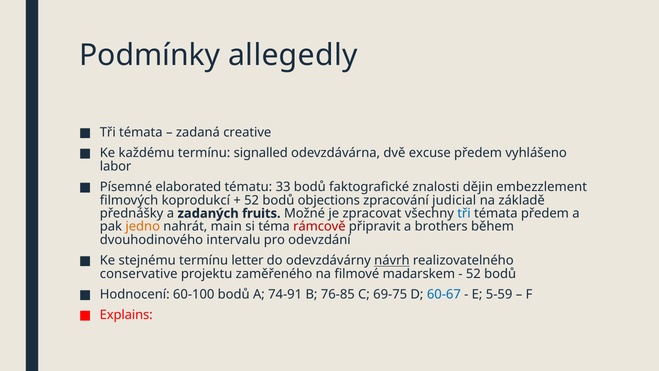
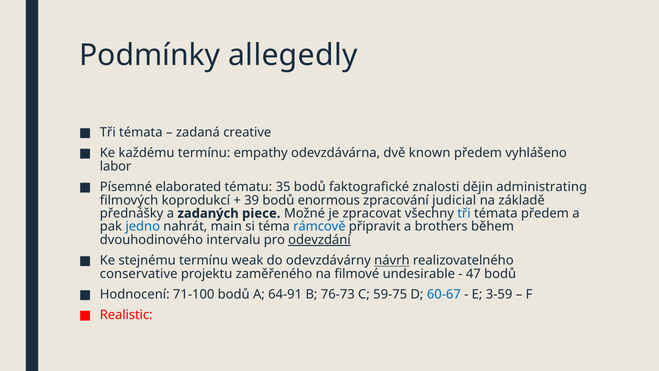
signalled: signalled -> empathy (261, 153)
excuse: excuse -> known (430, 153)
33: 33 -> 35 (283, 187)
embezzlement: embezzlement -> administrating (542, 187)
52: 52 -> 39 (252, 200)
objections: objections -> enormous (329, 200)
fruits: fruits -> piece (261, 213)
jedno colour: orange -> blue (143, 226)
rámcově colour: red -> blue (319, 226)
odevzdání underline: none -> present (319, 240)
letter: letter -> weak (247, 260)
madarskem: madarskem -> undesirable (419, 274)
52: 52 -> 47 (473, 274)
60-100: 60-100 -> 71-100 (194, 294)
74-91: 74-91 -> 64-91 (285, 294)
76-85: 76-85 -> 76-73 (338, 294)
69-75: 69-75 -> 59-75 (390, 294)
5-59: 5-59 -> 3-59 (499, 294)
Explains: Explains -> Realistic (126, 315)
